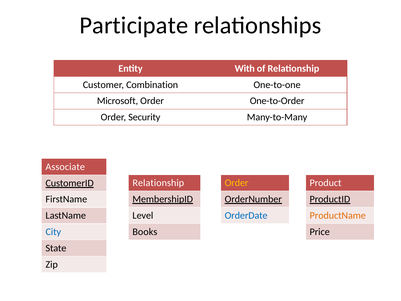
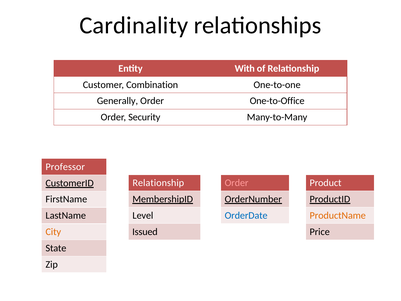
Participate: Participate -> Cardinality (134, 25)
Microsoft: Microsoft -> Generally (117, 101)
One-to-Order: One-to-Order -> One-to-Office (277, 101)
Associate: Associate -> Professor (65, 167)
Order colour: yellow -> pink (237, 183)
Books: Books -> Issued (145, 232)
City colour: blue -> orange (53, 232)
